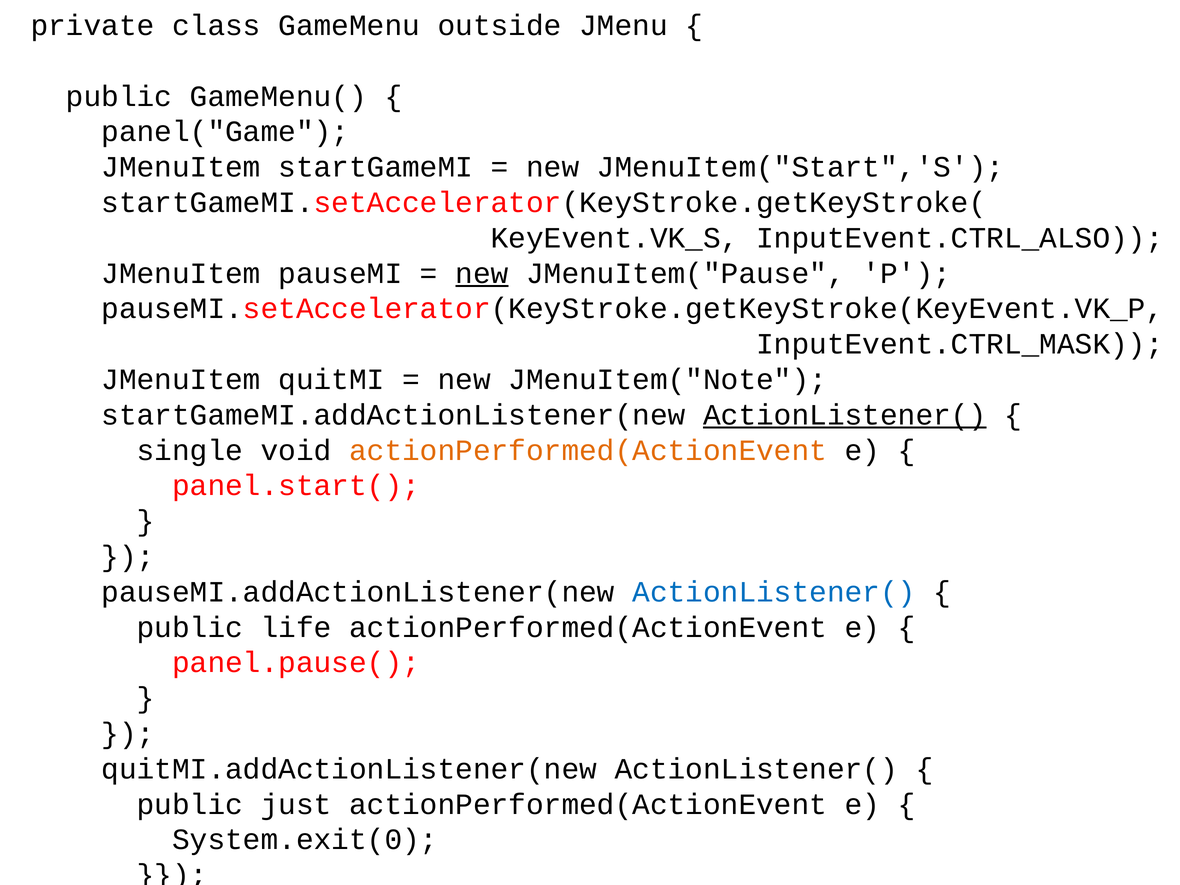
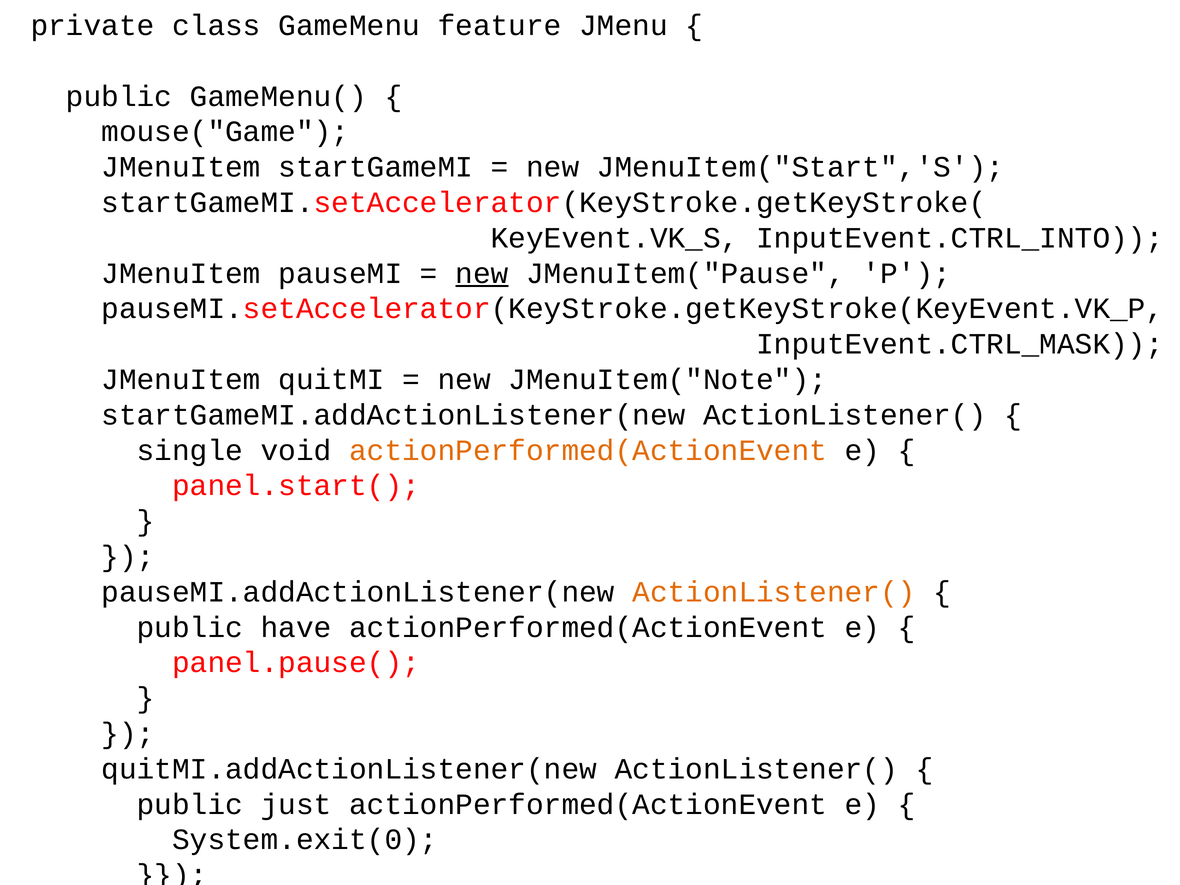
outside: outside -> feature (500, 26)
panel("Game: panel("Game -> mouse("Game (225, 132)
InputEvent.CTRL_ALSO: InputEvent.CTRL_ALSO -> InputEvent.CTRL_INTO (960, 238)
ActionListener( underline: present -> none (845, 415)
ActionListener( colour: blue -> orange (774, 592)
life: life -> have (296, 627)
